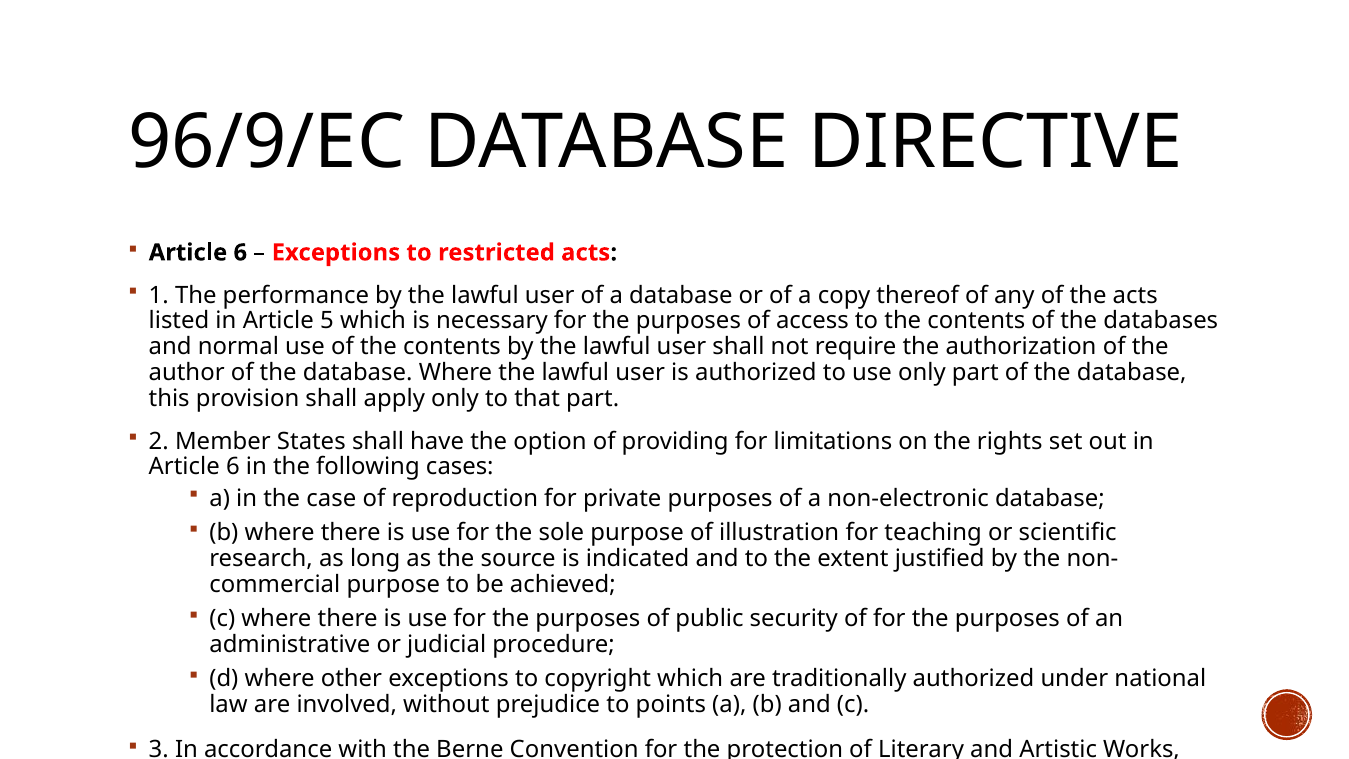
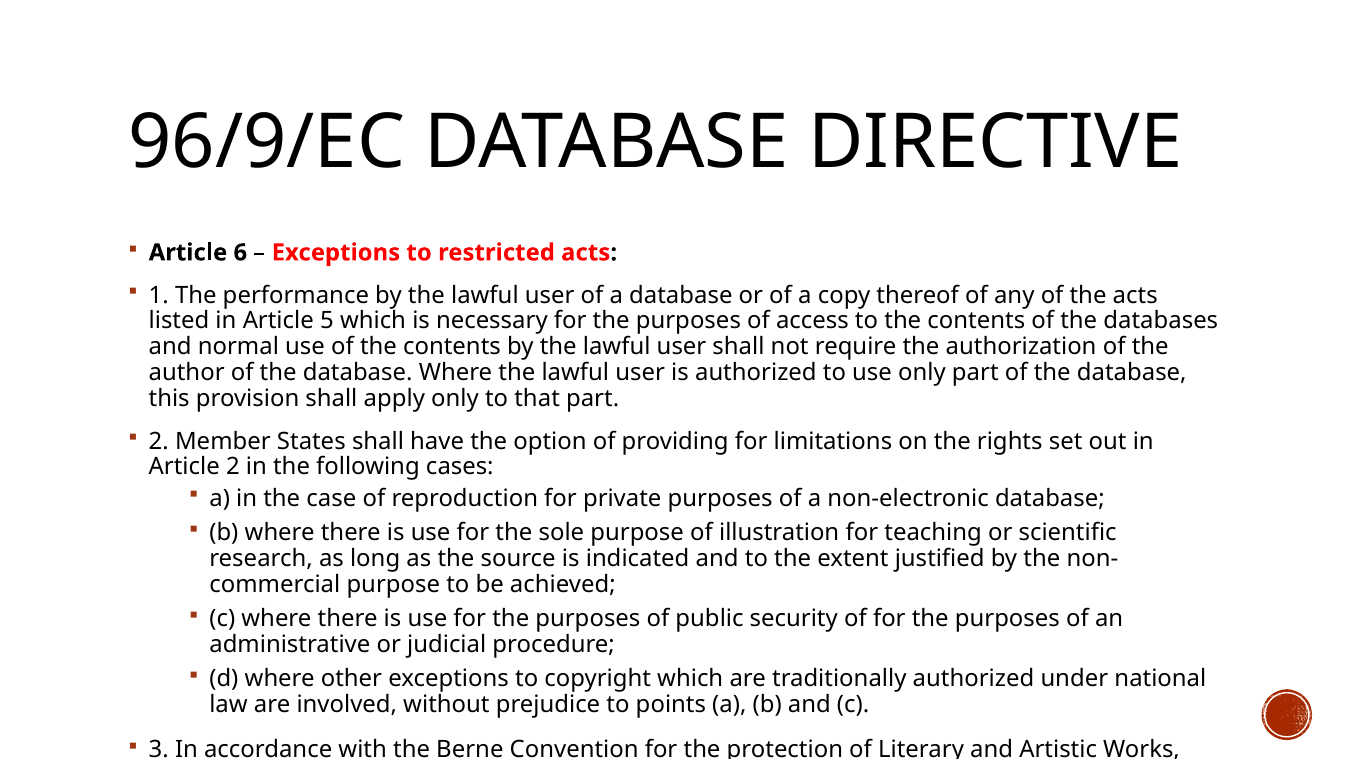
6: 6 -> 2 (233, 467)
